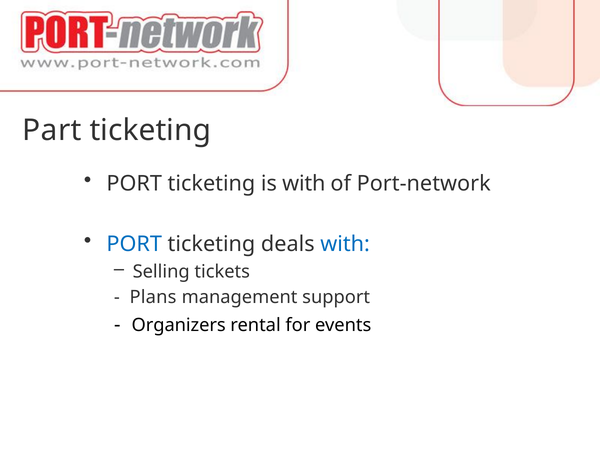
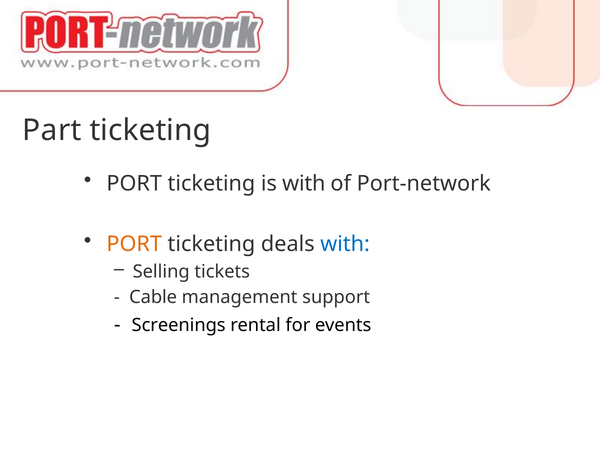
PORT colour: blue -> orange (134, 244)
Plans: Plans -> Cable (153, 297)
Organizers: Organizers -> Screenings (179, 325)
